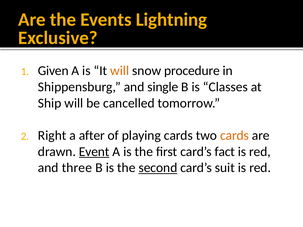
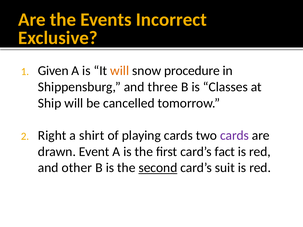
Lightning: Lightning -> Incorrect (171, 20)
single: single -> three (163, 87)
after: after -> shirt (92, 136)
cards colour: orange -> purple (234, 136)
Event underline: present -> none (94, 152)
three: three -> other (77, 168)
